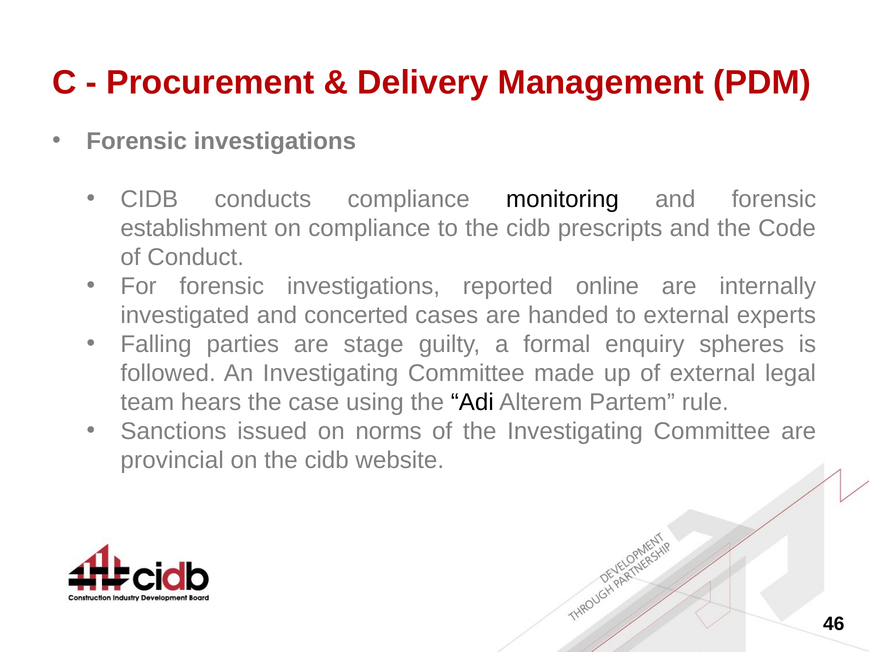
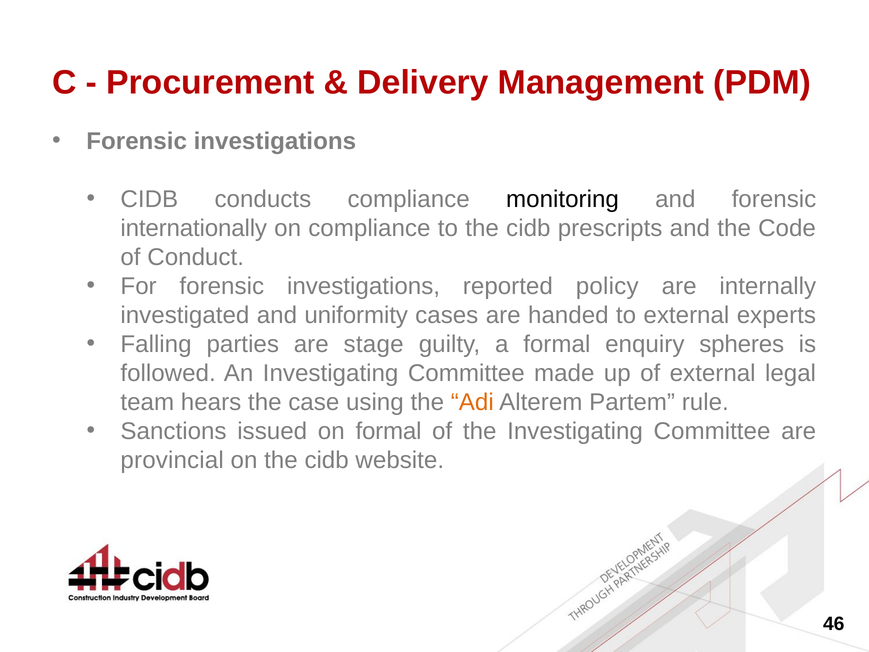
establishment: establishment -> internationally (194, 228)
online: online -> policy (607, 286)
concerted: concerted -> uniformity (356, 315)
Adi colour: black -> orange (472, 402)
on norms: norms -> formal (389, 431)
